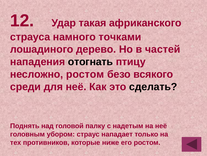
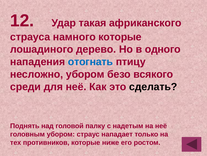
намного точками: точками -> которые (120, 37)
частей: частей -> одного (163, 49)
отогнать colour: black -> blue (90, 62)
несложно ростом: ростом -> убором (85, 74)
